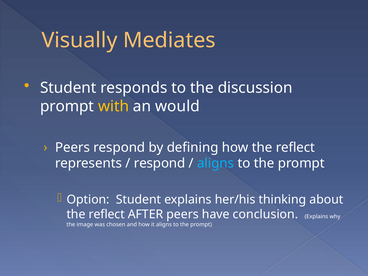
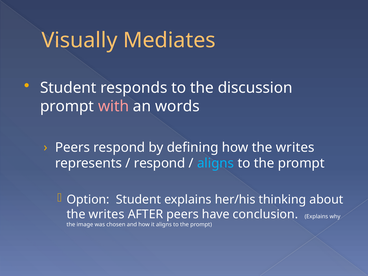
with colour: yellow -> pink (114, 106)
would: would -> words (177, 106)
how the reflect: reflect -> writes (295, 147)
reflect: reflect -> writes (107, 214)
